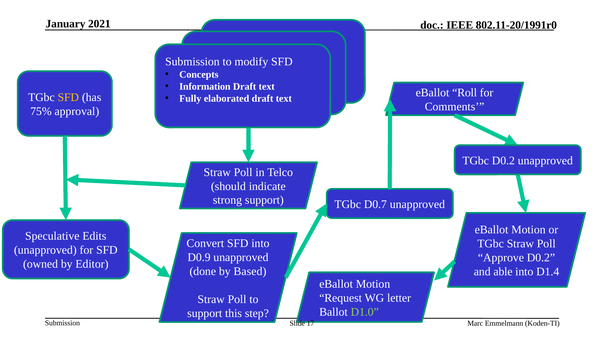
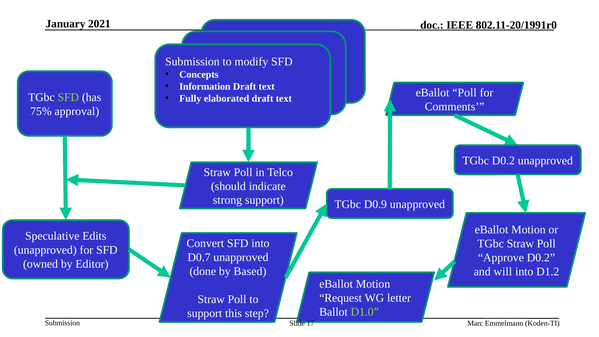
eBallot Roll: Roll -> Poll (464, 93)
SFD colour: yellow -> light green (68, 97)
D0.7: D0.7 -> D0.9 (375, 204)
D0.9: D0.9 -> D0.7 (199, 257)
able: able -> will (503, 272)
D1.4: D1.4 -> D1.2 (548, 272)
